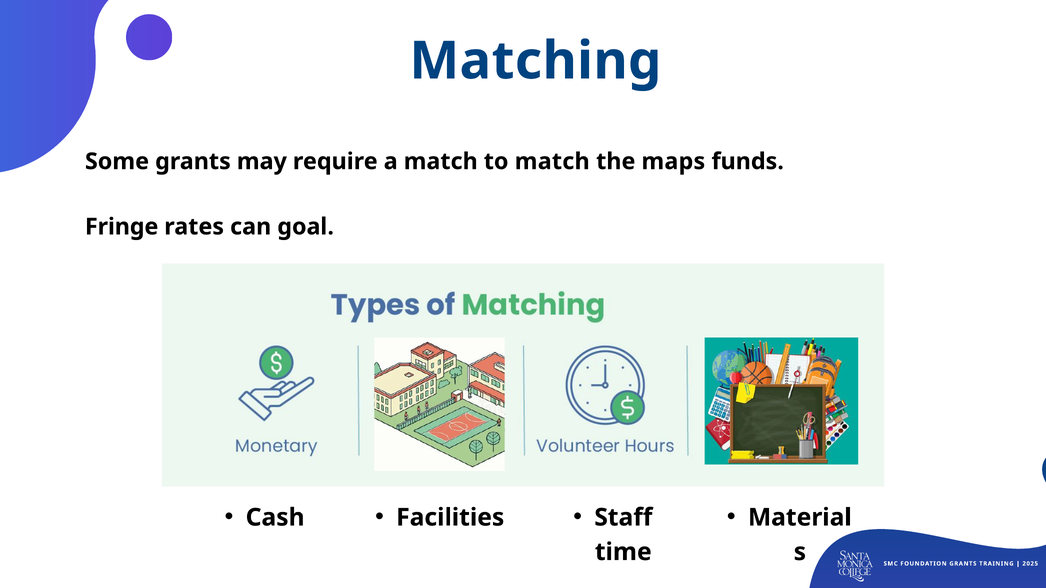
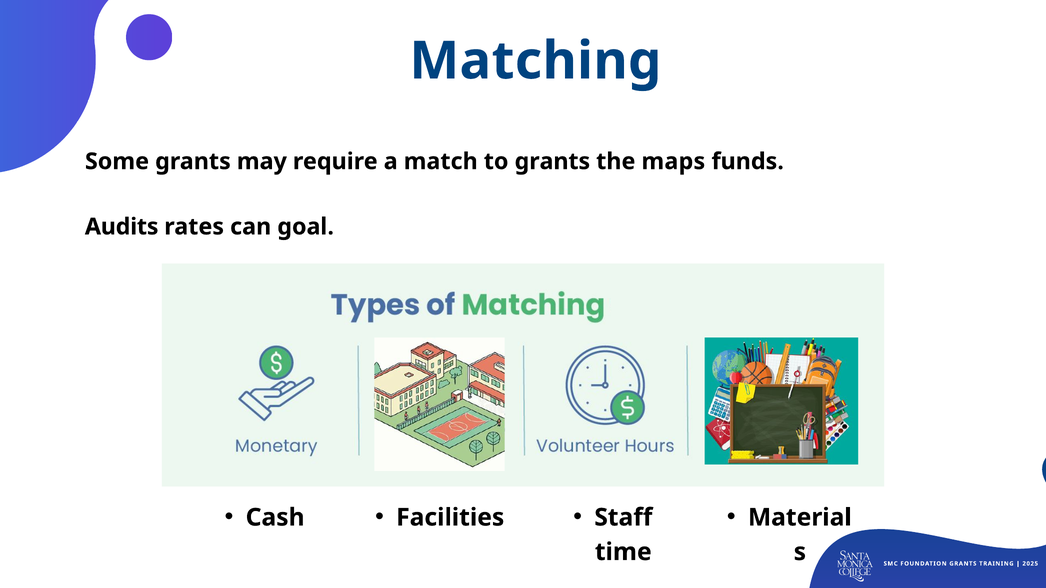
to match: match -> grants (552, 162)
Fringe: Fringe -> Audits (122, 227)
